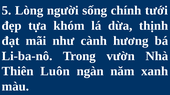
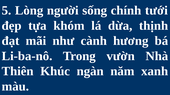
Luôn: Luôn -> Khúc (55, 72)
